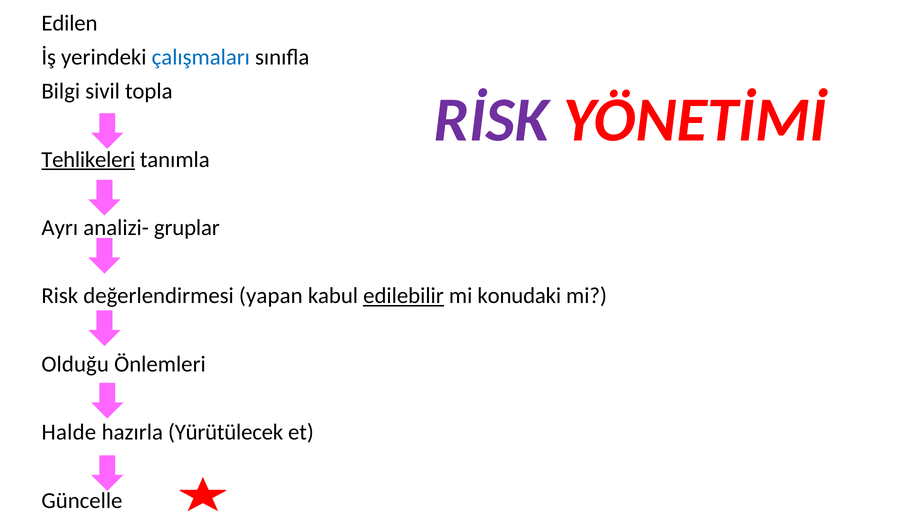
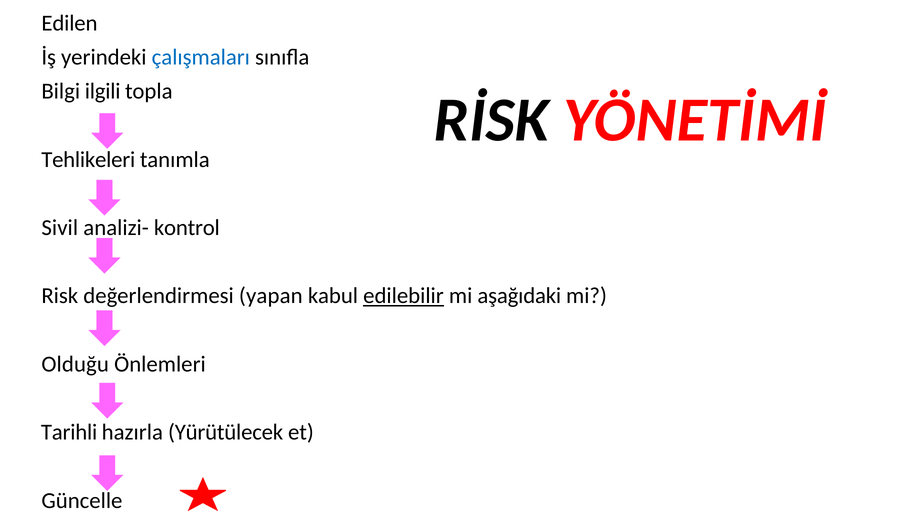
sivil: sivil -> ilgili (103, 91)
RİSK colour: purple -> black (492, 120)
Tehlikeleri underline: present -> none (88, 159)
Ayrı: Ayrı -> Sivil (60, 228)
gruplar: gruplar -> kontrol (187, 228)
konudaki: konudaki -> aşağıdaki (519, 296)
Halde: Halde -> Tarihli (69, 432)
